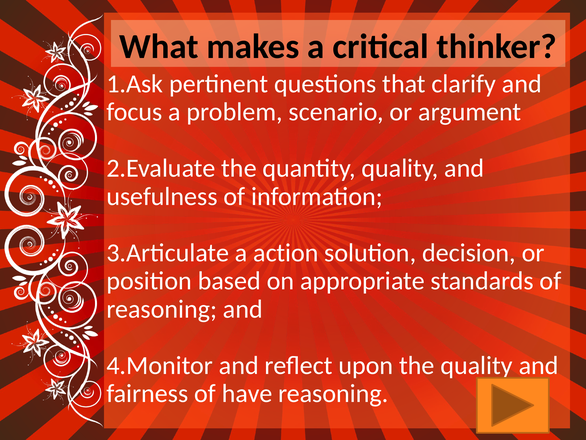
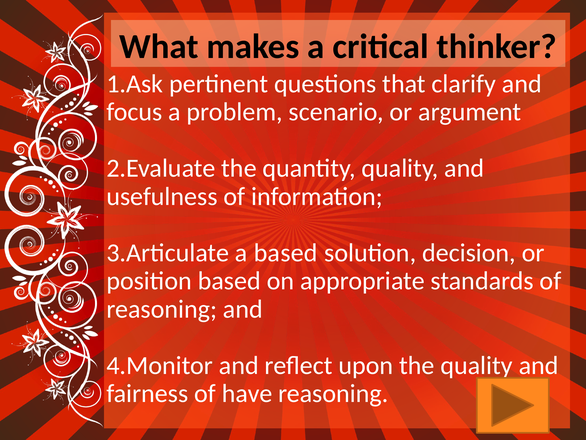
a action: action -> based (286, 252)
